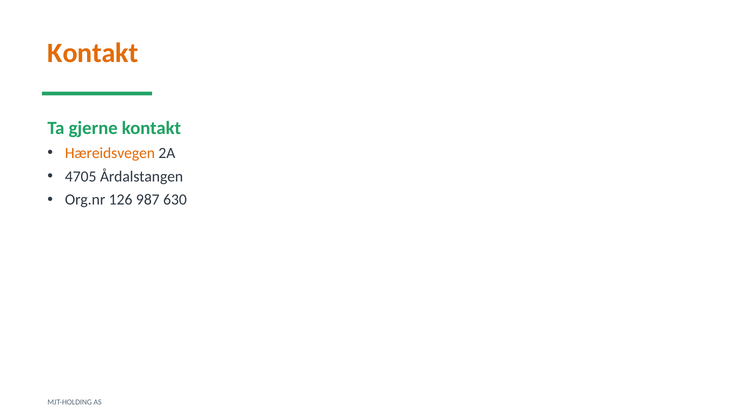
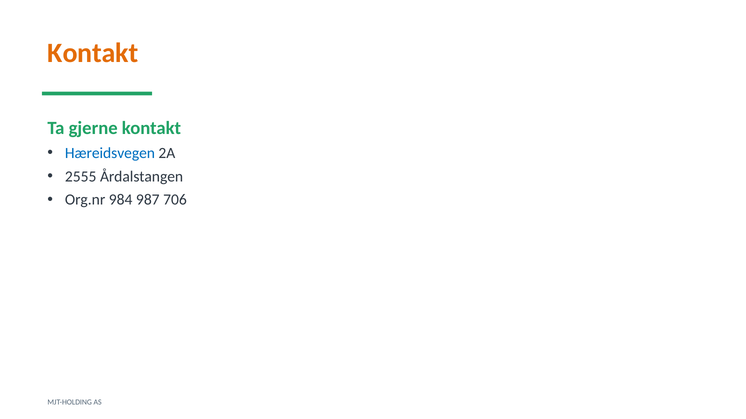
Hæreidsvegen colour: orange -> blue (110, 153)
4705: 4705 -> 2555 (81, 177)
126: 126 -> 984 (121, 200)
630: 630 -> 706 (175, 200)
